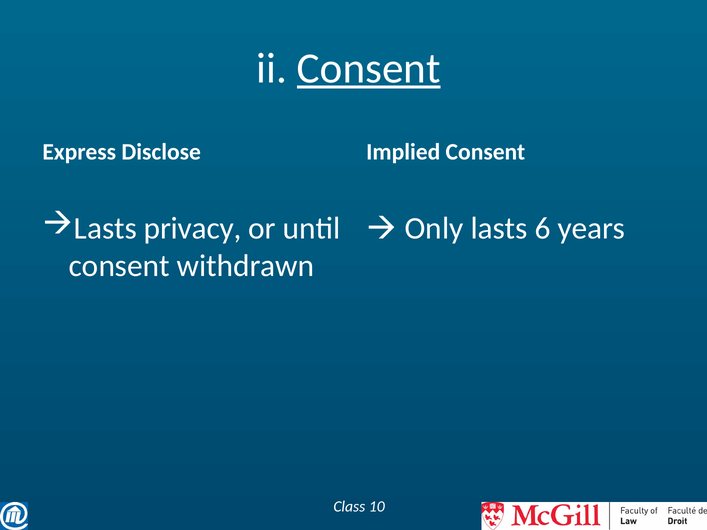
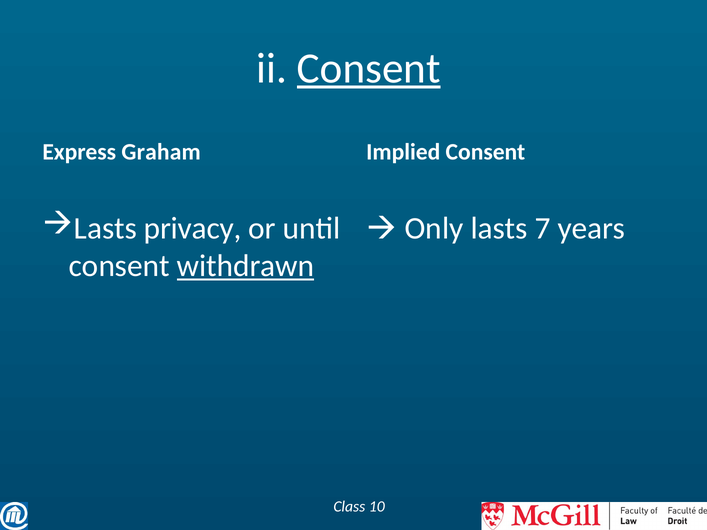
Disclose: Disclose -> Graham (161, 152)
6: 6 -> 7 (543, 228)
withdrawn underline: none -> present (246, 266)
